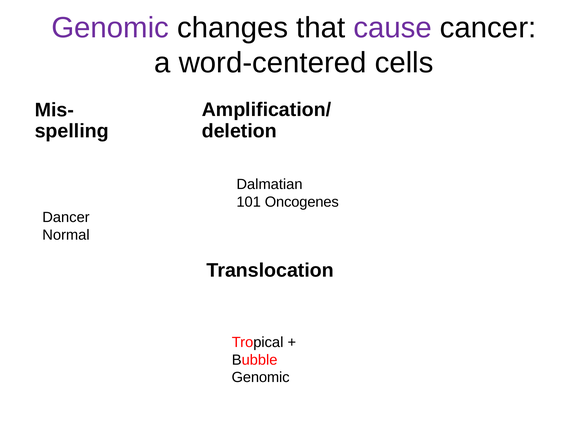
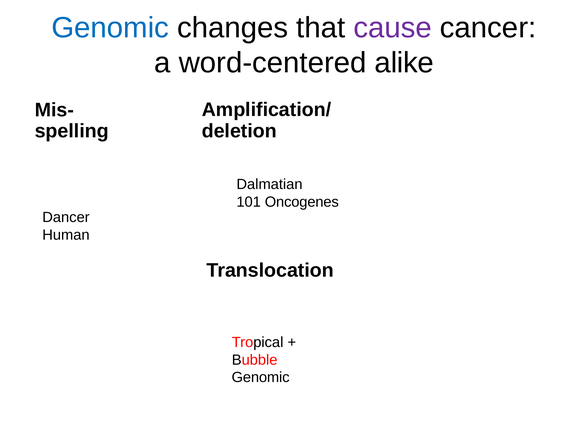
Genomic colour: purple -> blue (110, 28)
cells: cells -> alike (404, 63)
Normal: Normal -> Human (66, 235)
